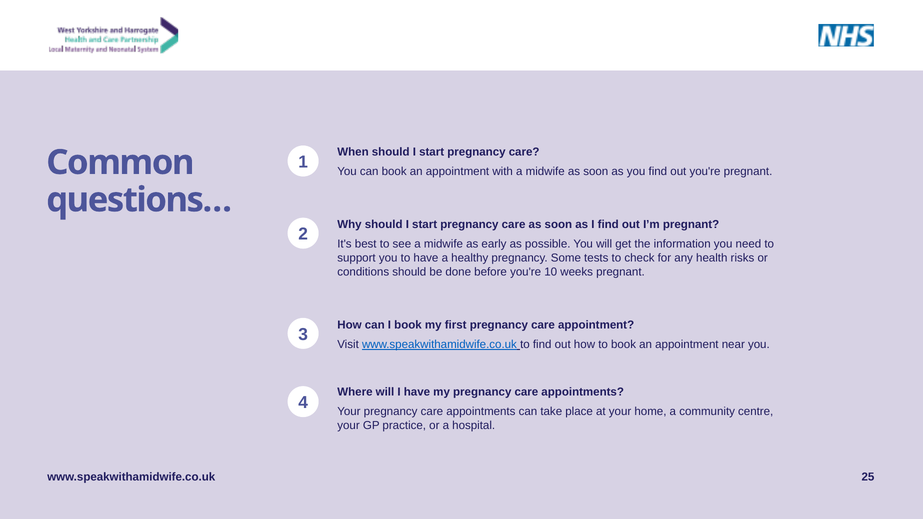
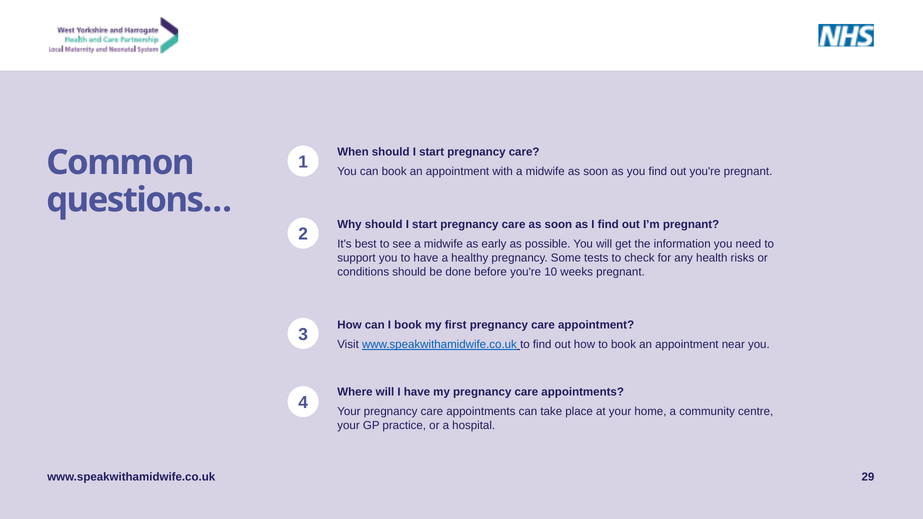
25: 25 -> 29 (868, 477)
